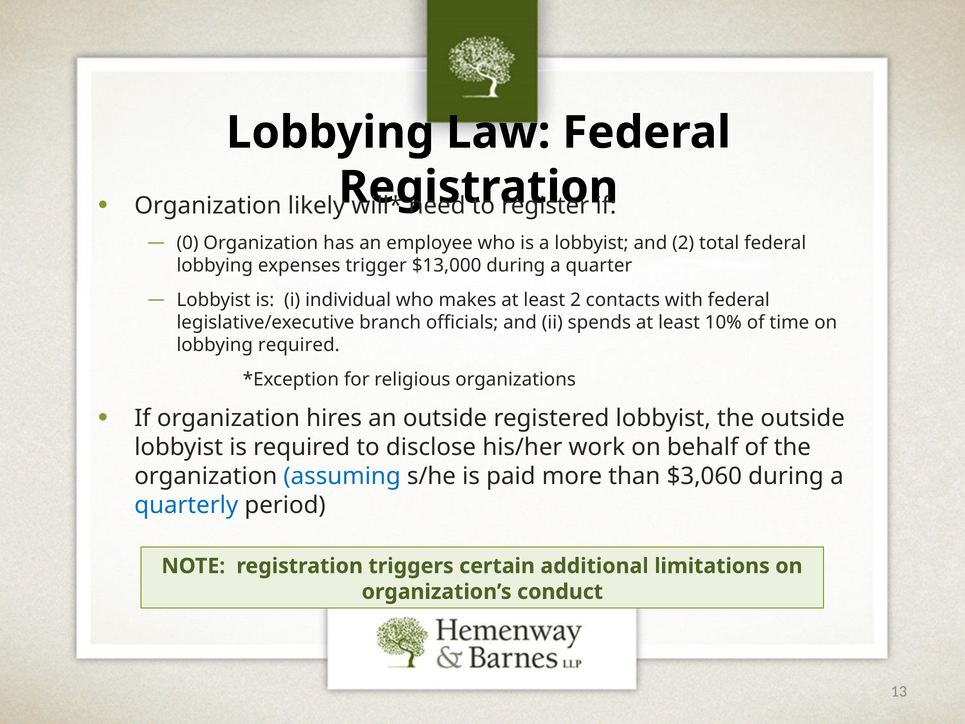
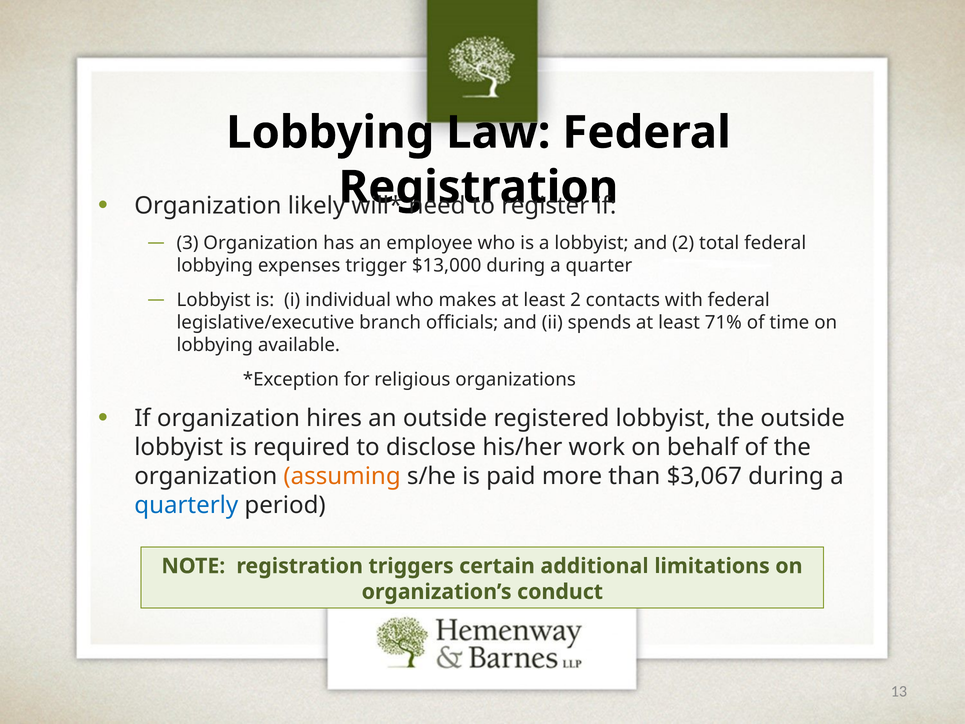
0: 0 -> 3 (188, 243)
10%: 10% -> 71% (723, 323)
lobbying required: required -> available (299, 345)
assuming colour: blue -> orange (342, 476)
$3,060: $3,060 -> $3,067 (704, 476)
